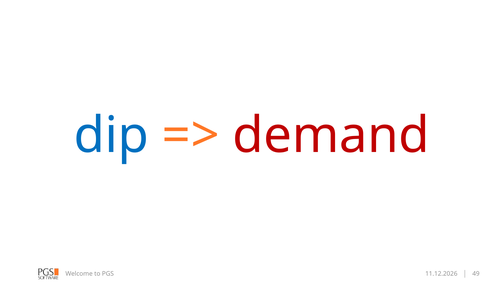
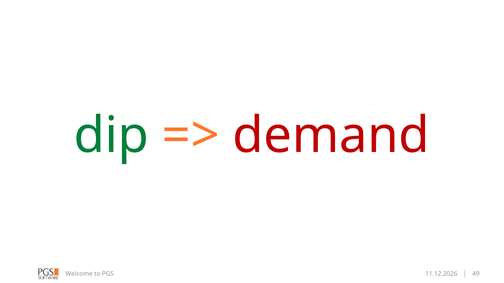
dip colour: blue -> green (111, 136)
